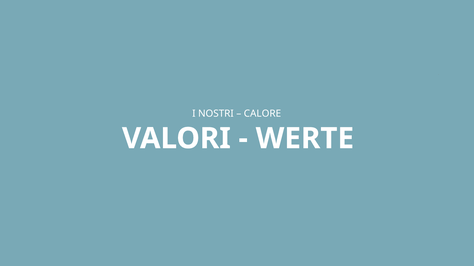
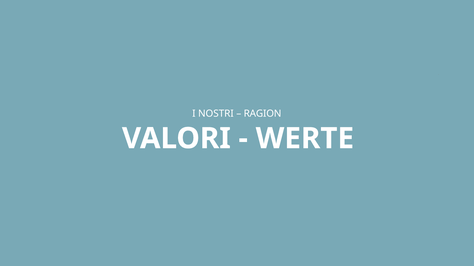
CALORE: CALORE -> RAGION (263, 114)
